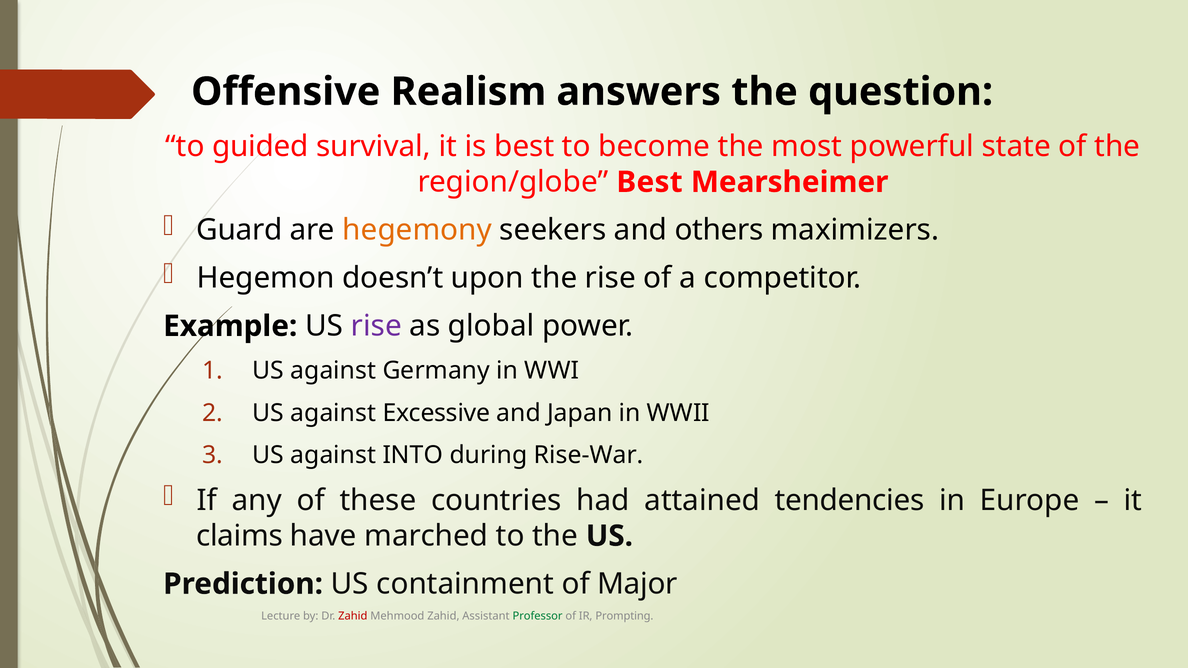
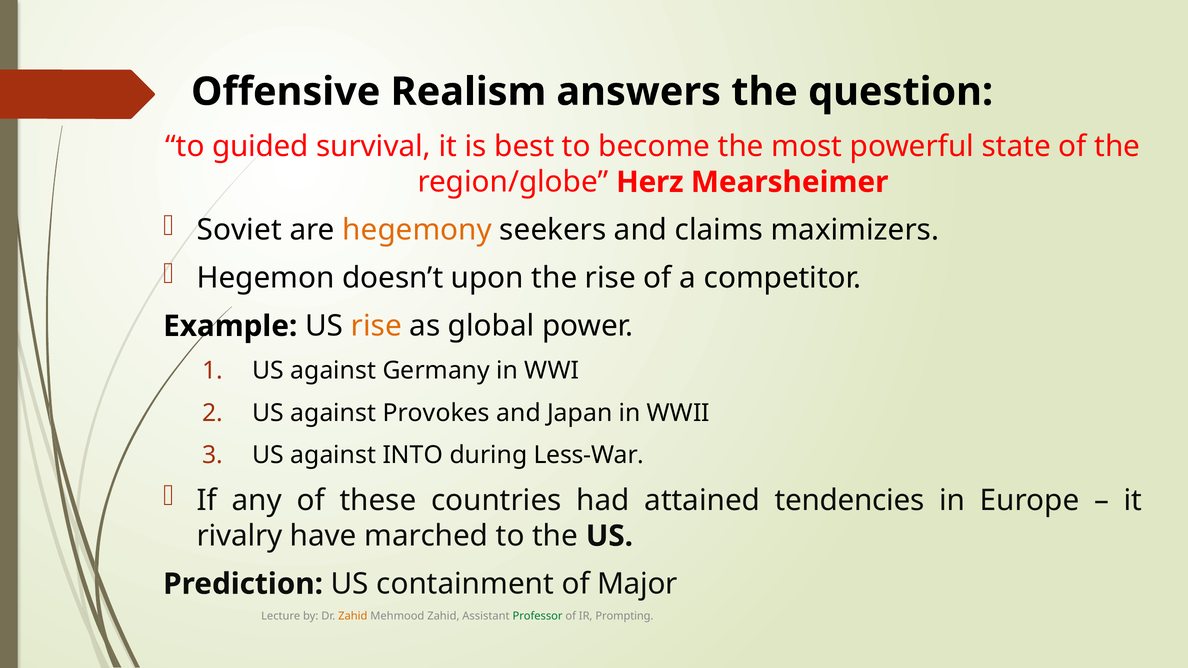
region/globe Best: Best -> Herz (650, 182)
Guard: Guard -> Soviet (239, 230)
others: others -> claims (719, 230)
rise colour: purple -> orange (376, 326)
Excessive: Excessive -> Provokes (436, 413)
Rise-War: Rise-War -> Less-War (589, 455)
claims: claims -> rivalry (239, 536)
Zahid colour: red -> orange (353, 616)
